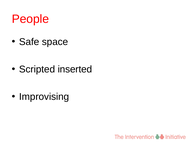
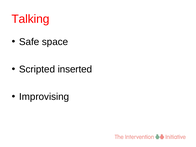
People: People -> Talking (30, 19)
